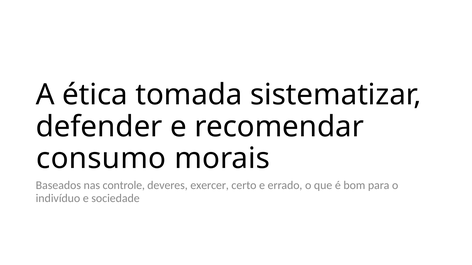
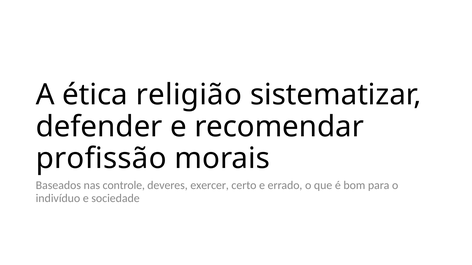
tomada: tomada -> religião (189, 95)
consumo: consumo -> profissão (101, 159)
